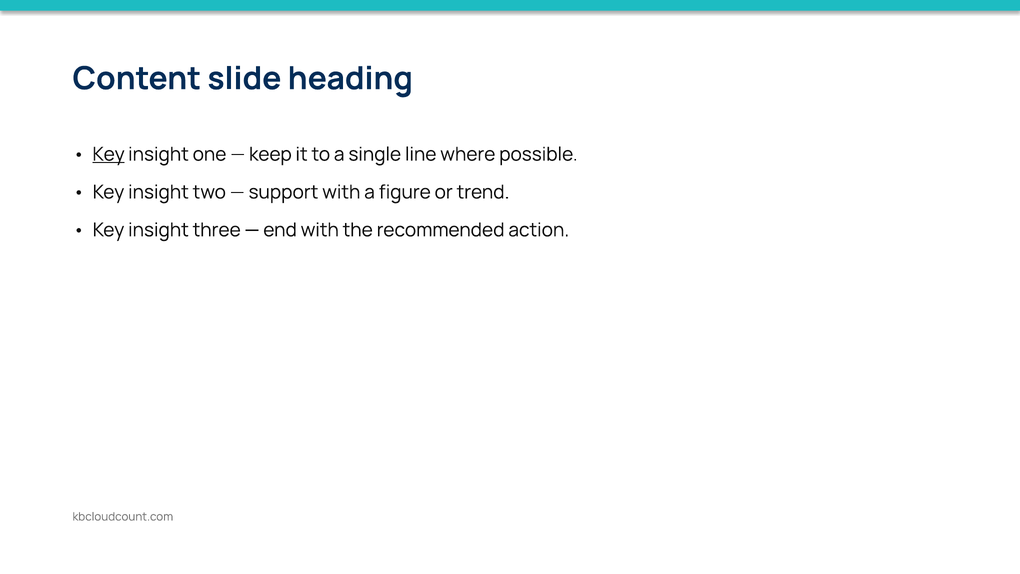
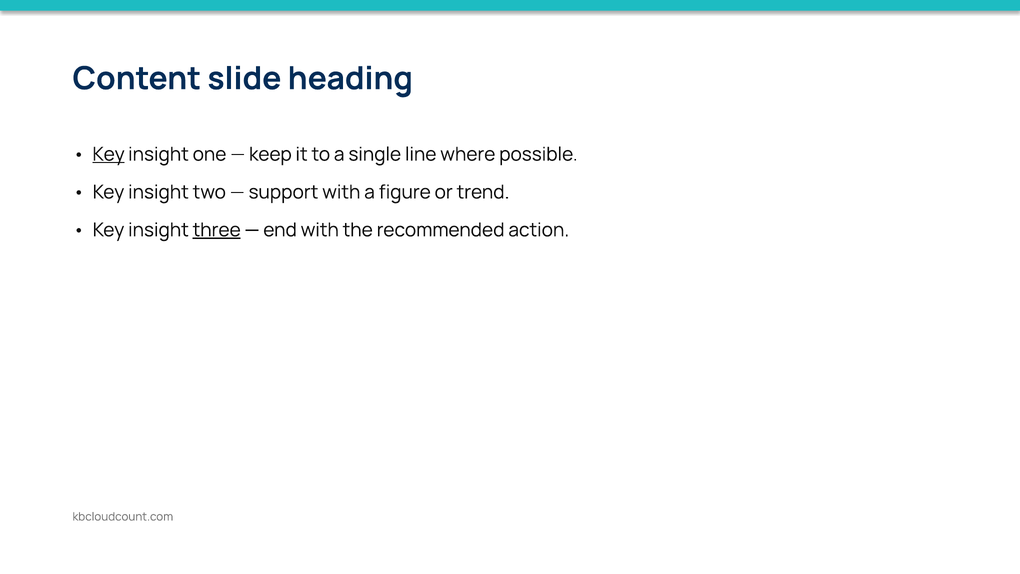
three underline: none -> present (217, 230)
